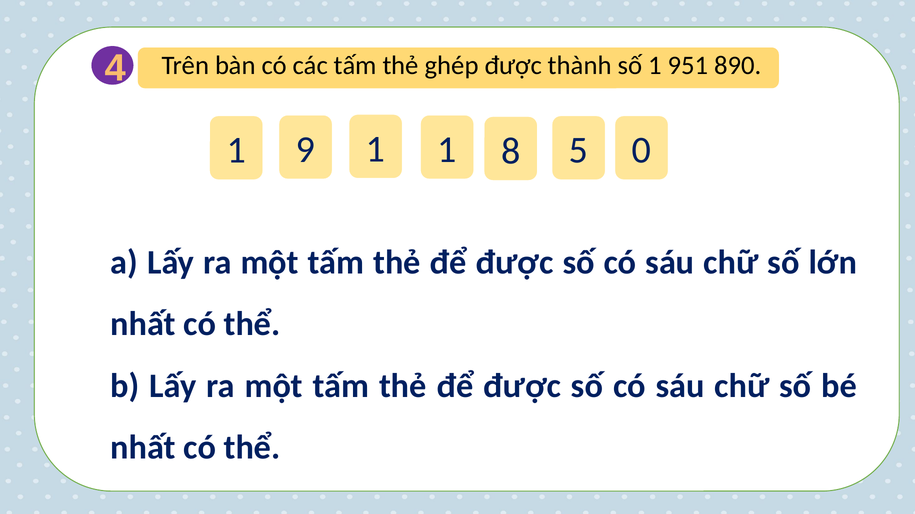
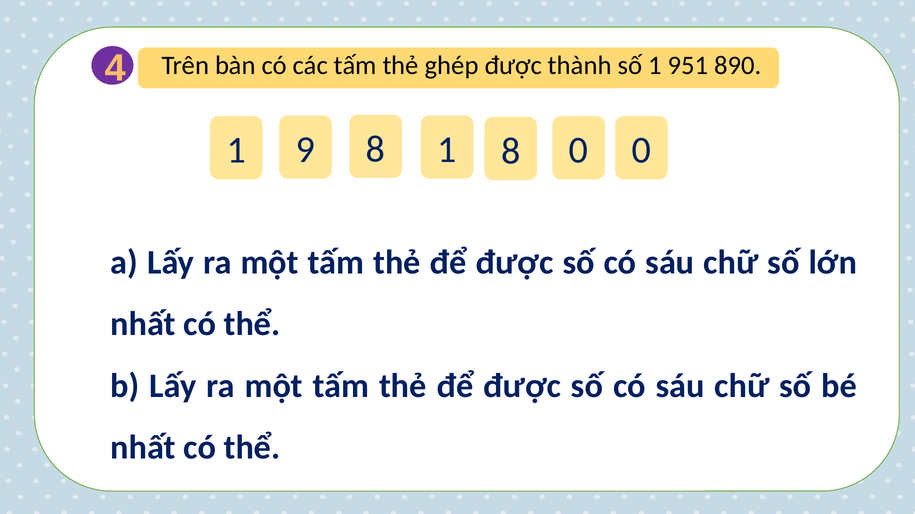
9 1: 1 -> 8 (376, 149)
8 5: 5 -> 0 (579, 151)
